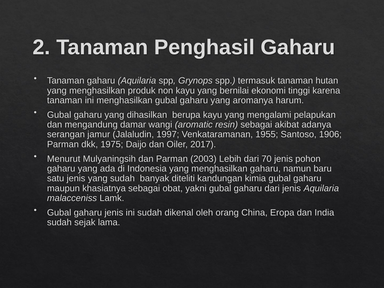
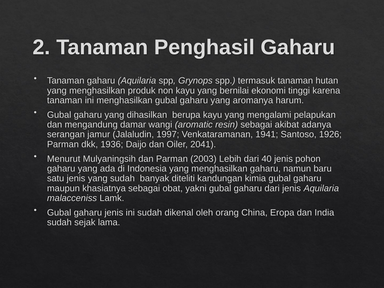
1955: 1955 -> 1941 (267, 135)
1906: 1906 -> 1926 (330, 135)
1975: 1975 -> 1936 (112, 144)
2017: 2017 -> 2041 (203, 144)
70: 70 -> 40 (267, 159)
